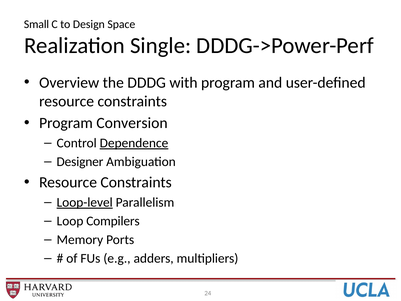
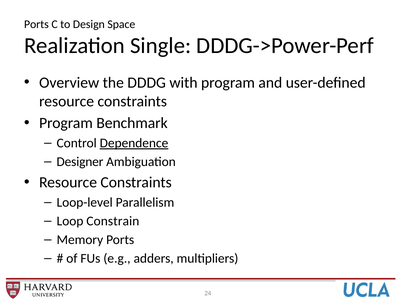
Small: Small -> Ports (36, 24)
Conversion: Conversion -> Benchmark (132, 123)
Loop-level underline: present -> none (85, 202)
Compilers: Compilers -> Constrain (113, 221)
